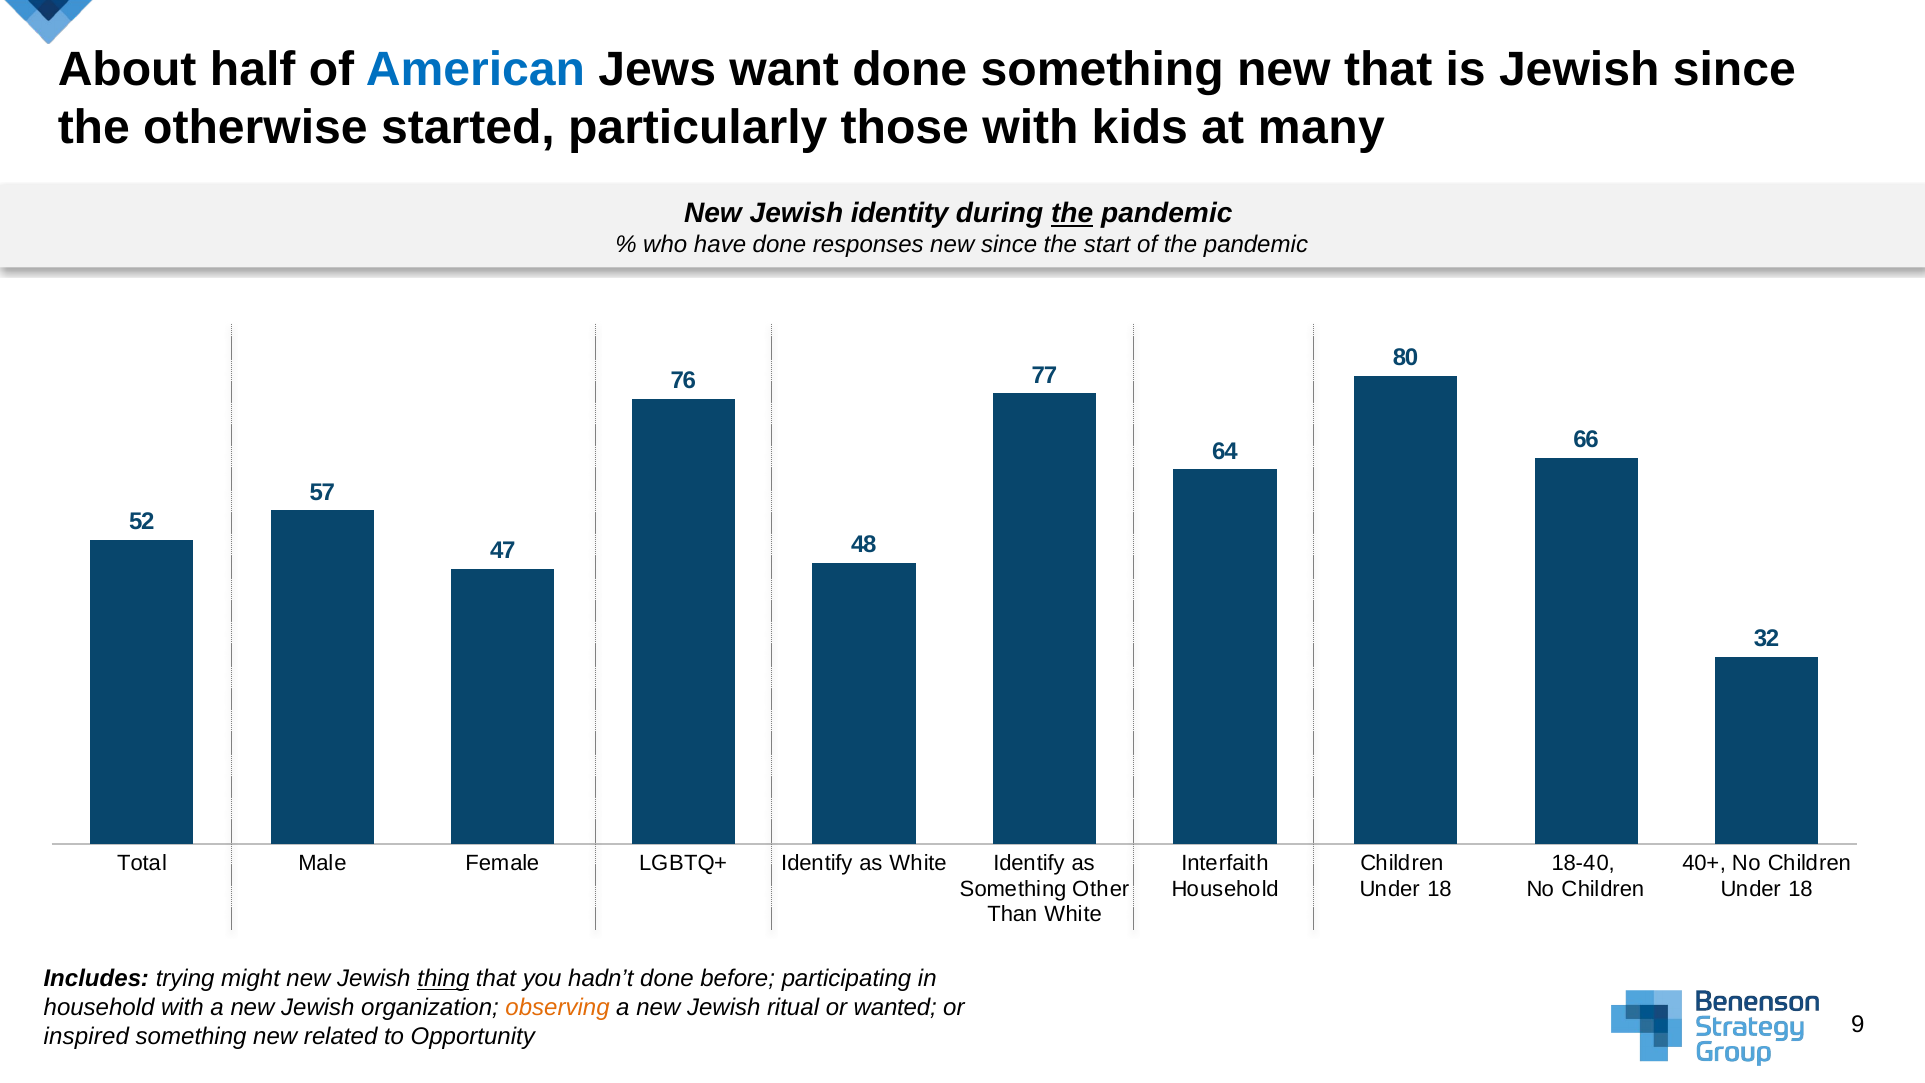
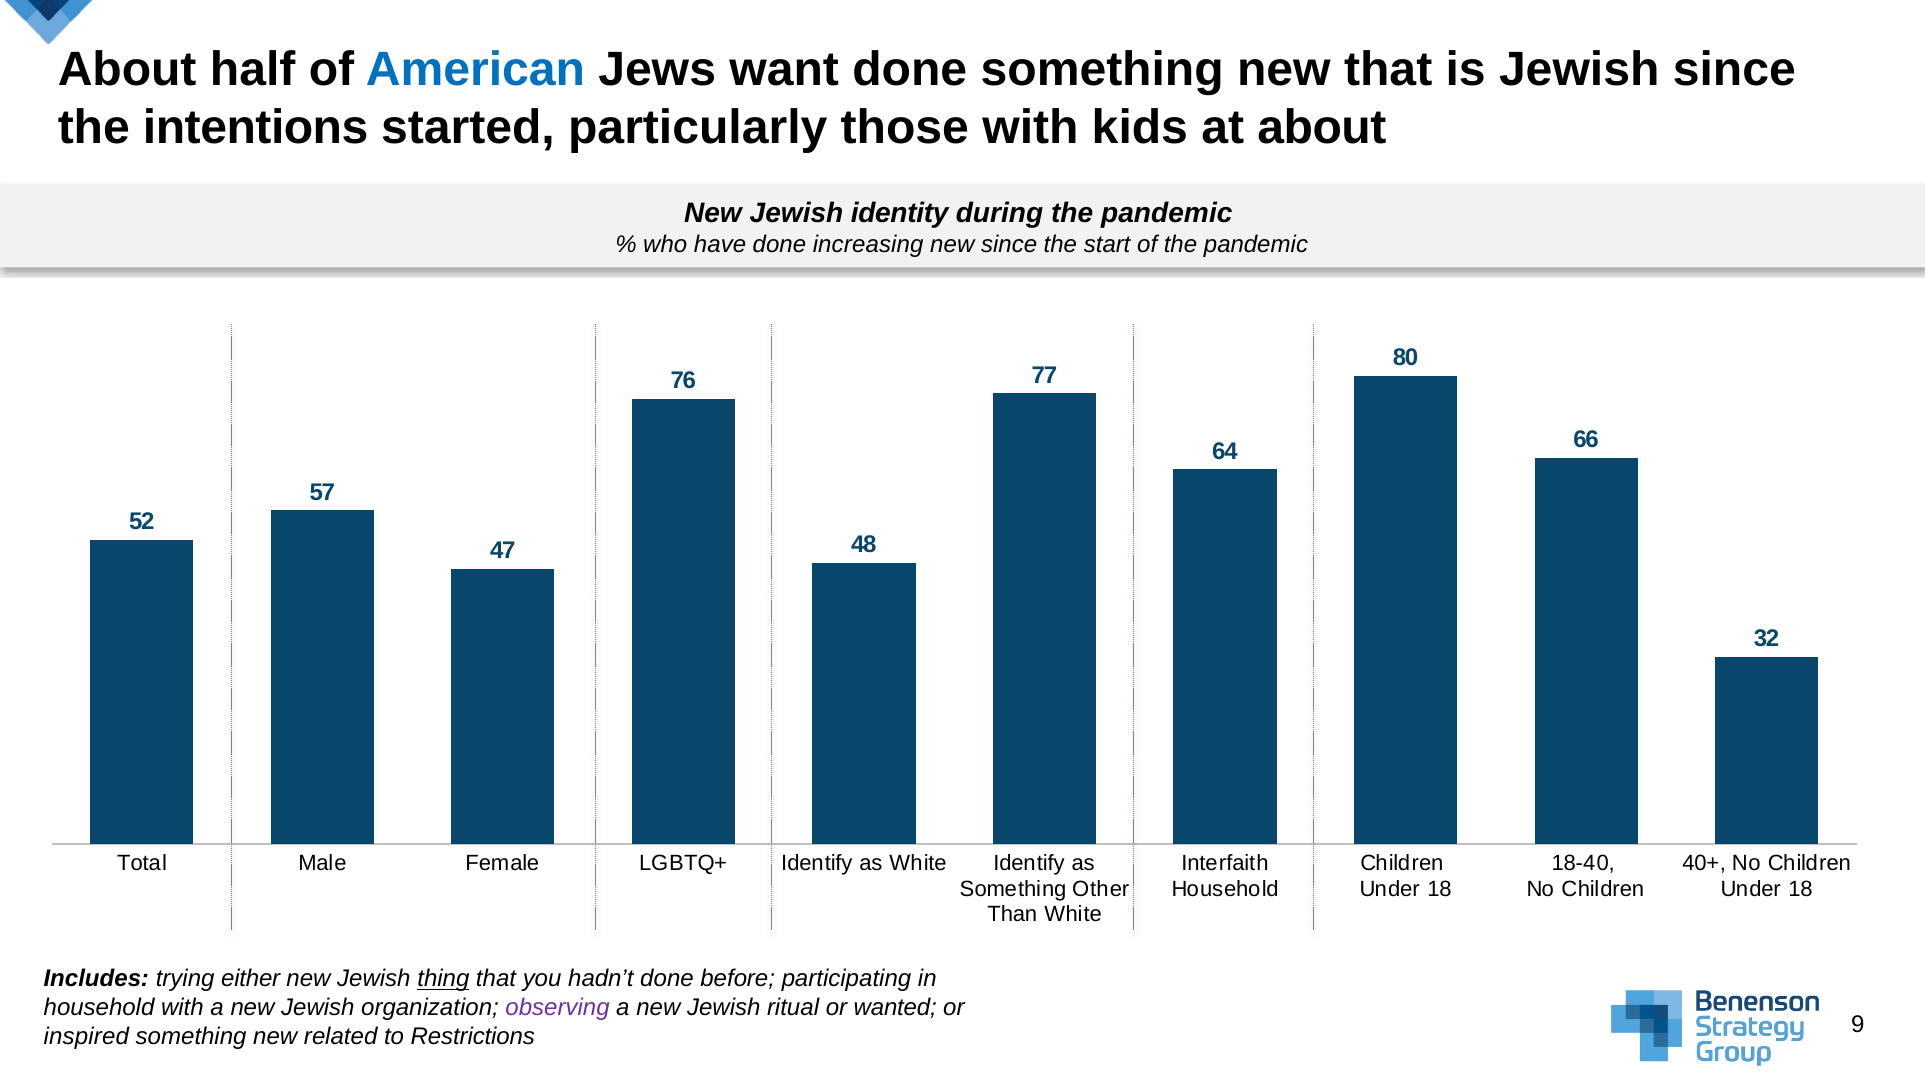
otherwise: otherwise -> intentions (256, 128)
at many: many -> about (1322, 128)
the underline: present -> none (1072, 214)
responses: responses -> increasing (868, 245)
might: might -> either (251, 979)
observing colour: orange -> purple (558, 1008)
Opportunity: Opportunity -> Restrictions (473, 1036)
